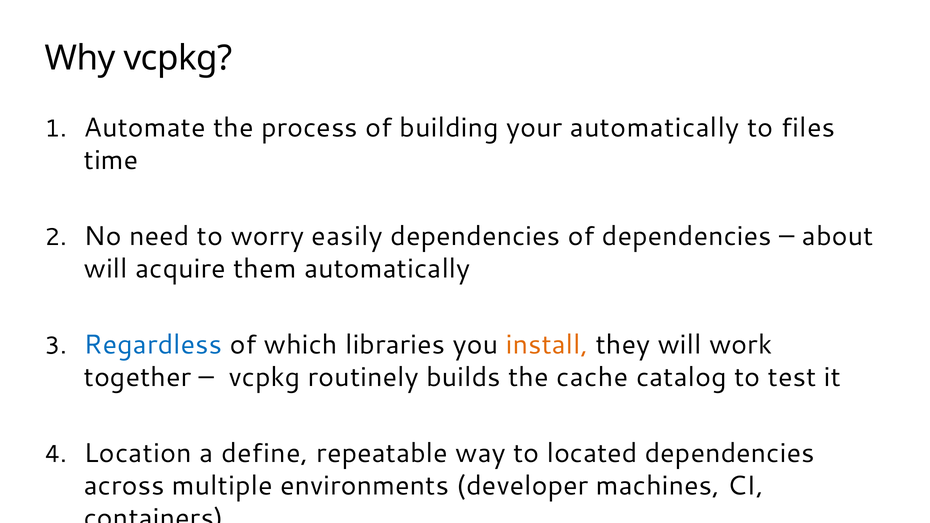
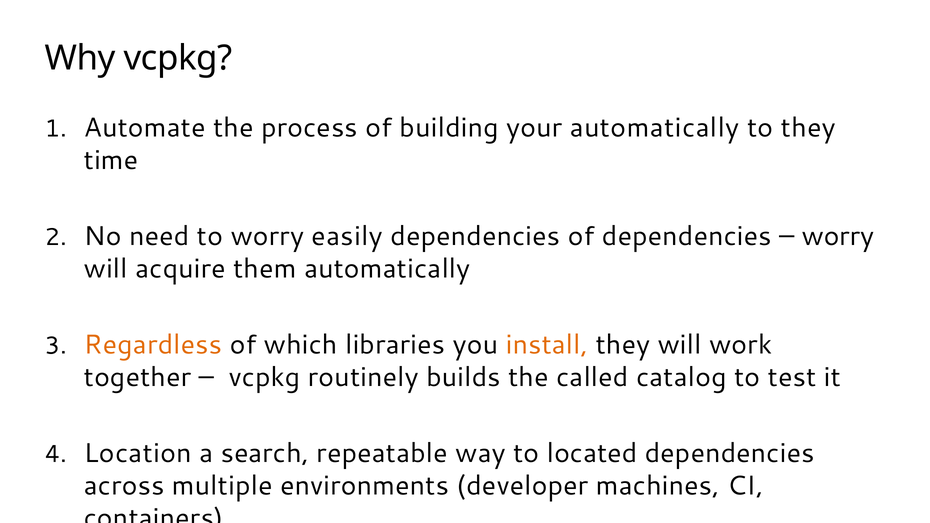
to files: files -> they (808, 128)
about: about -> worry (838, 236)
Regardless colour: blue -> orange (153, 345)
cache: cache -> called (592, 377)
define: define -> search (265, 453)
